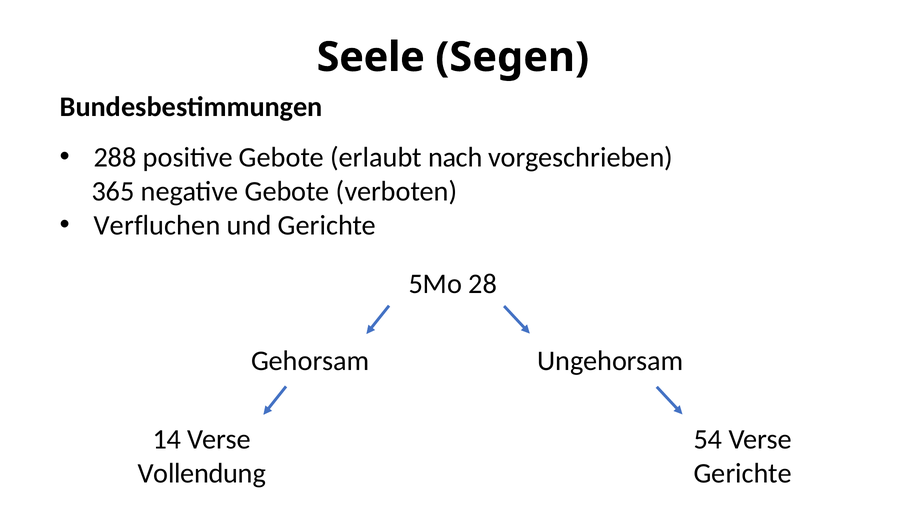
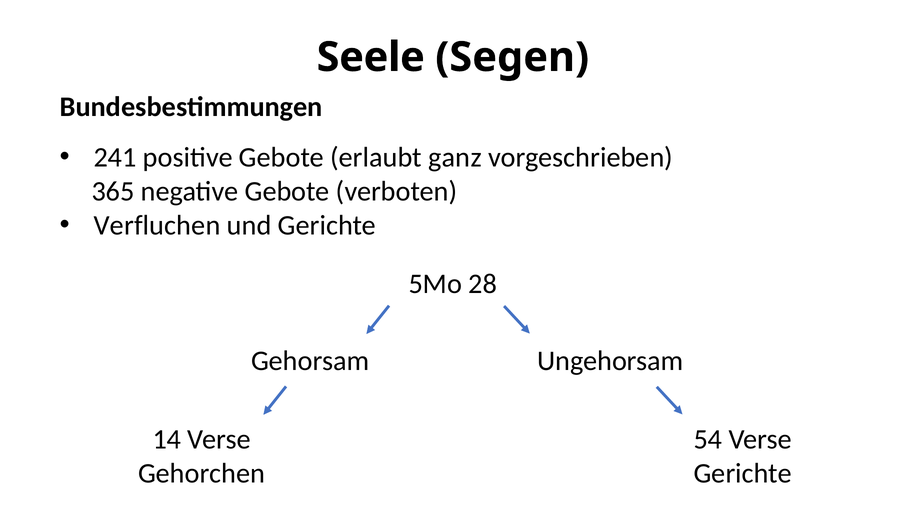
288: 288 -> 241 (115, 157)
nach: nach -> ganz (455, 157)
Vollendung: Vollendung -> Gehorchen (202, 473)
